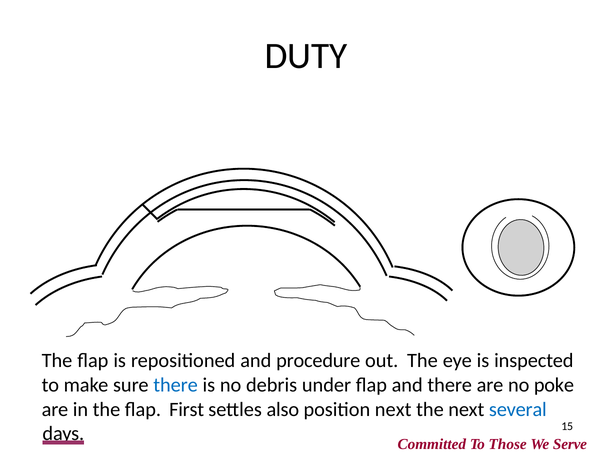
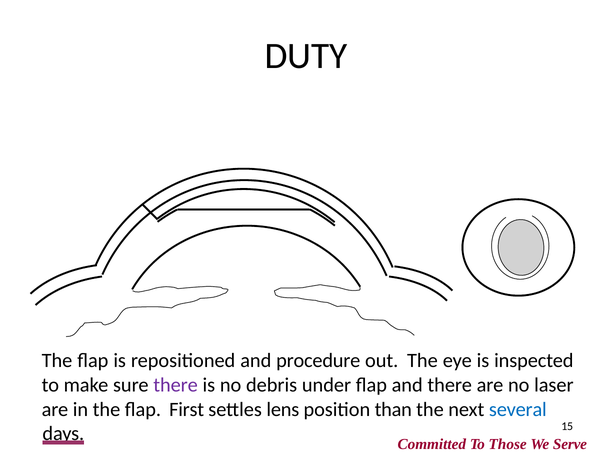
there colour: blue -> purple (176, 385)
poke: poke -> laser (554, 385)
also: also -> lens (283, 410)
position next: next -> than (393, 410)
